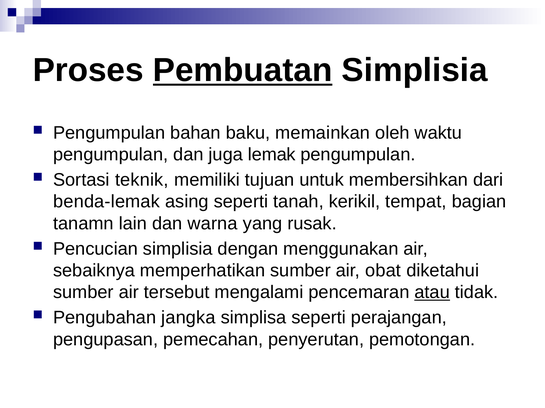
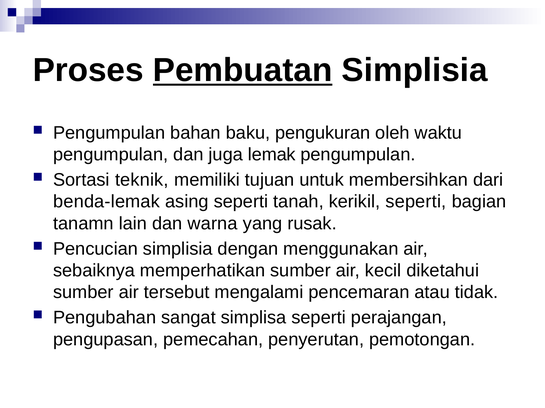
memainkan: memainkan -> pengukuran (323, 133)
kerikil tempat: tempat -> seperti (416, 202)
obat: obat -> kecil (383, 271)
atau underline: present -> none (432, 293)
jangka: jangka -> sangat (188, 318)
